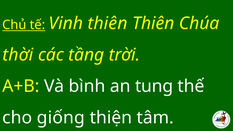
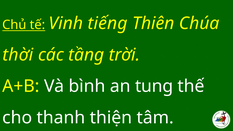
Vinh thiên: thiên -> tiếng (108, 23)
giống: giống -> thanh (61, 118)
